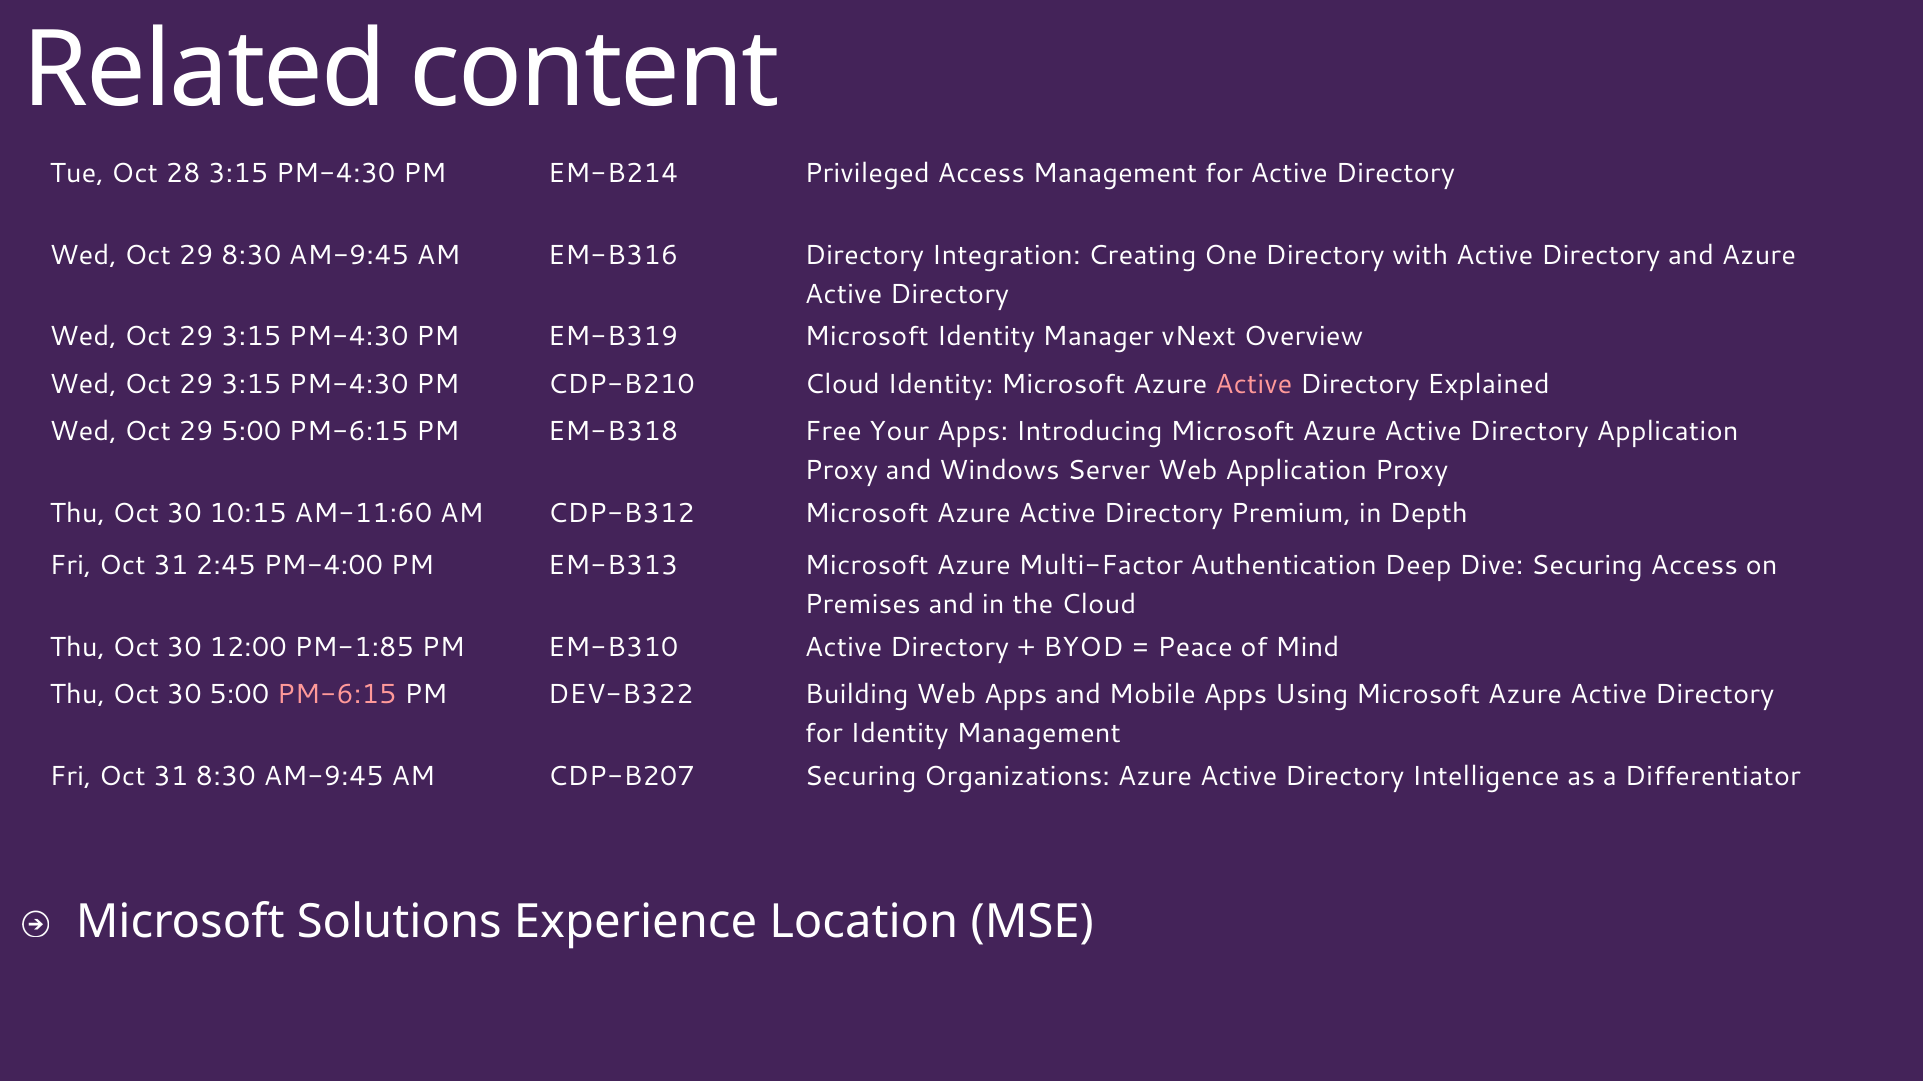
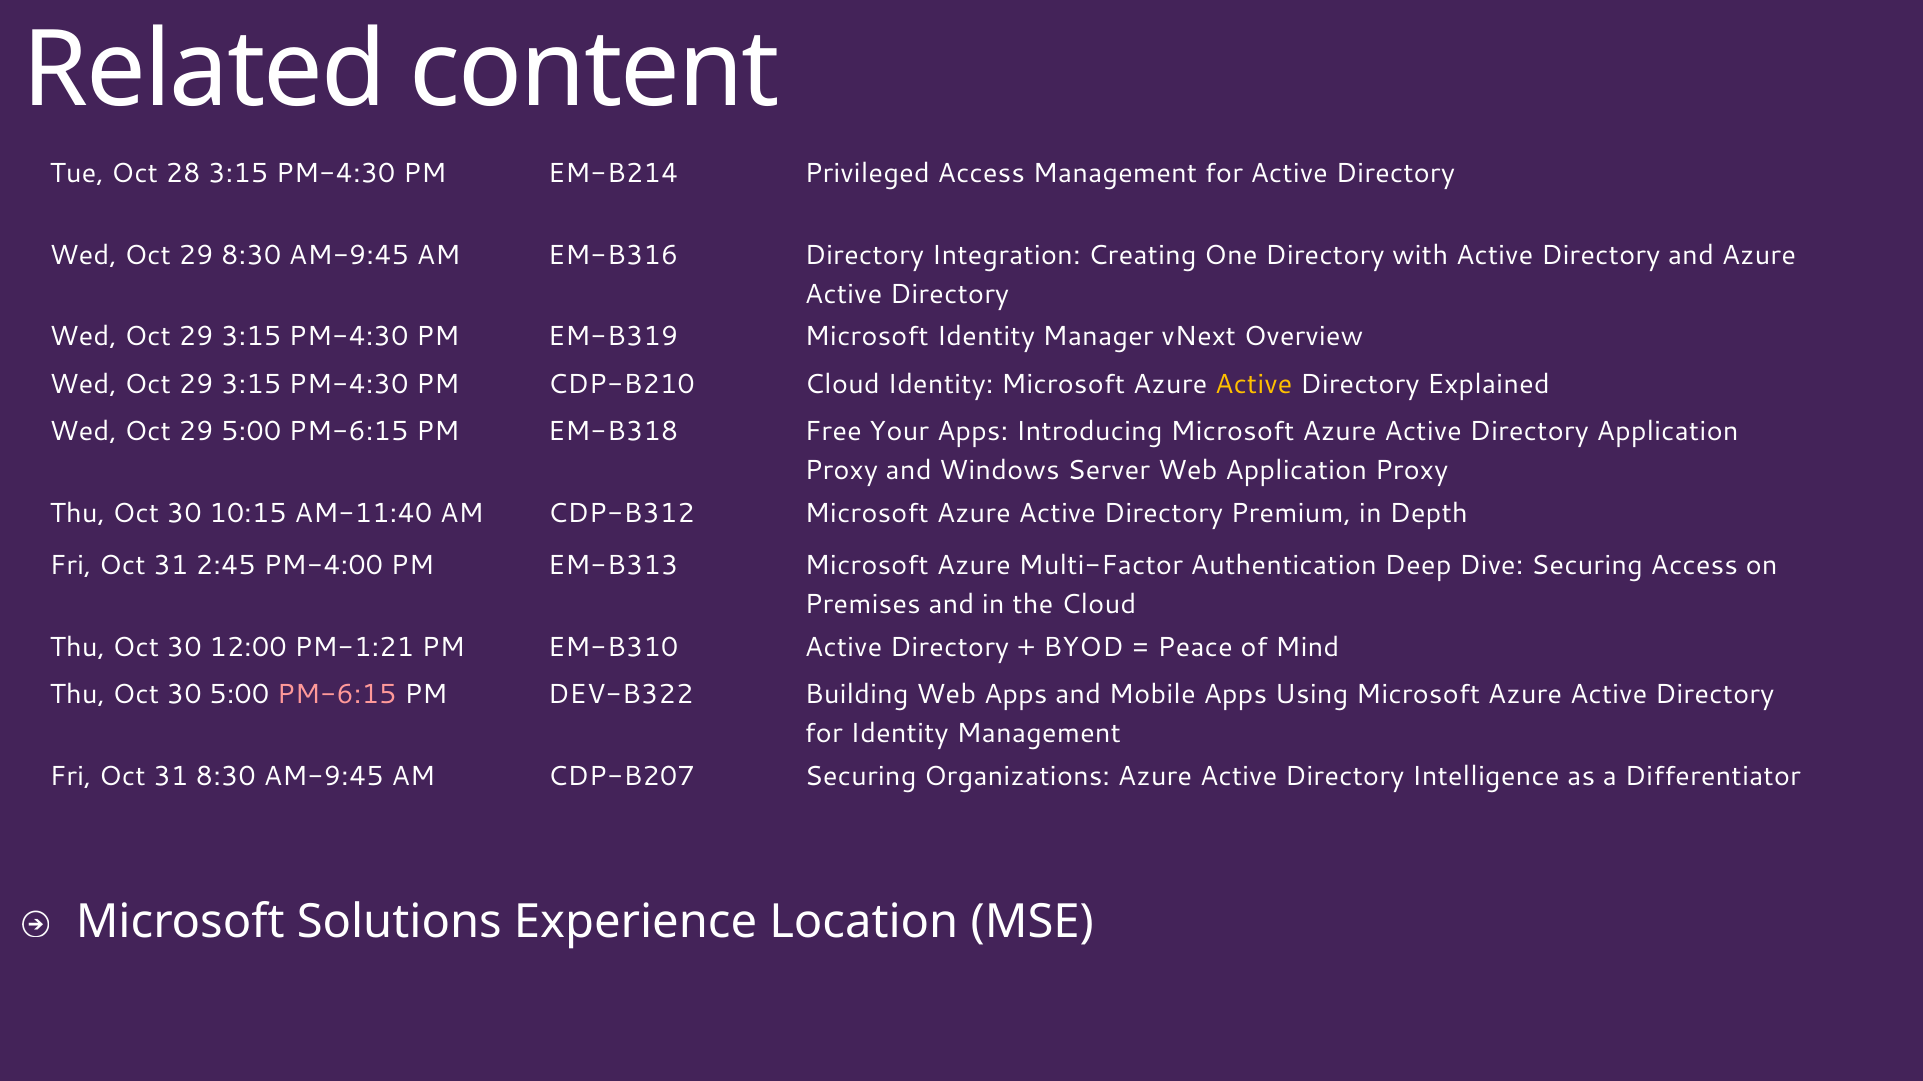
Active colour: pink -> yellow (1254, 384)
AM-11:60: AM-11:60 -> AM-11:40 (363, 513)
PM-1:85: PM-1:85 -> PM-1:21 (354, 647)
